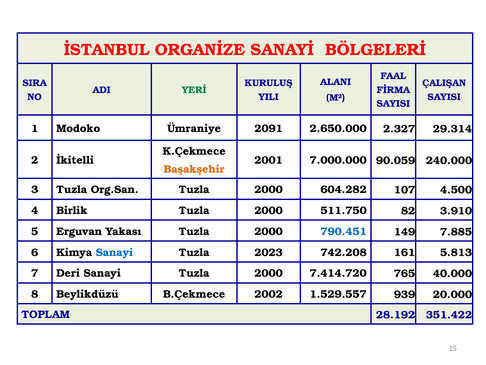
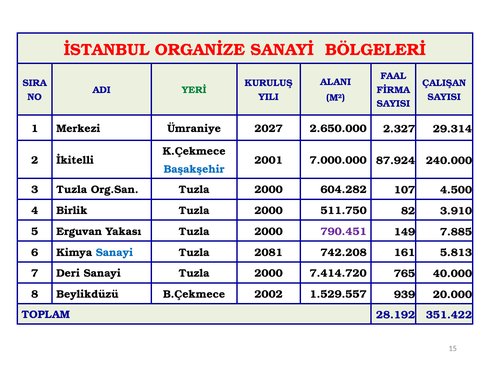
Modoko: Modoko -> Merkezi (78, 128)
2091: 2091 -> 2027 (269, 128)
90.059: 90.059 -> 87.924 (396, 160)
Başakşehir colour: orange -> blue (194, 169)
790.451 colour: blue -> purple (344, 231)
2023: 2023 -> 2081 (269, 252)
